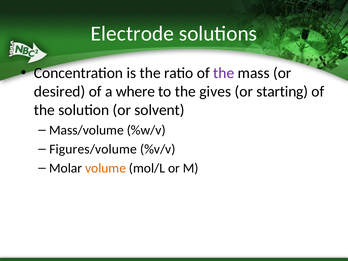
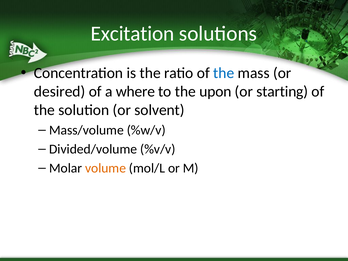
Electrode: Electrode -> Excitation (132, 34)
the colour: purple -> blue (224, 73)
gives: gives -> upon (215, 92)
Figures/volume: Figures/volume -> Divided/volume (93, 149)
